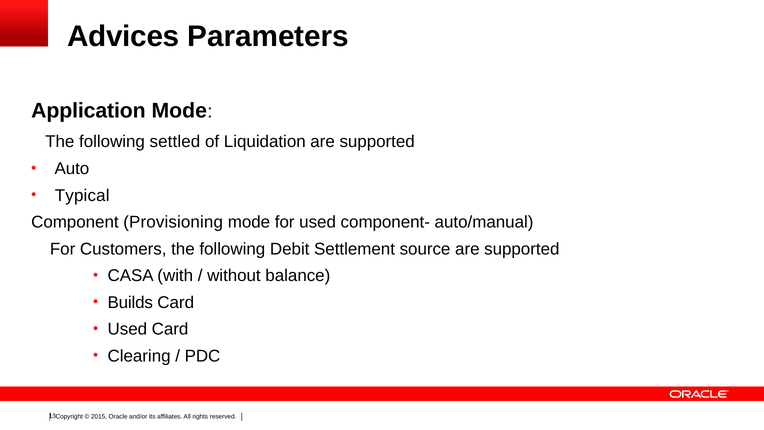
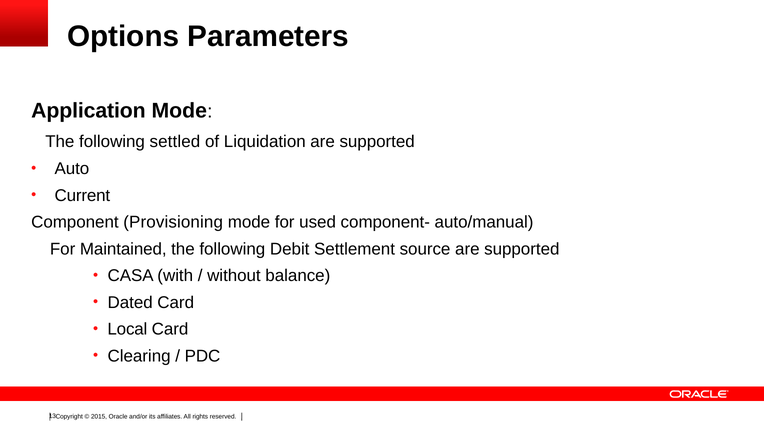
Advices: Advices -> Options (123, 36)
Typical: Typical -> Current (82, 195)
Customers: Customers -> Maintained (123, 249)
Builds: Builds -> Dated (130, 302)
Used: Used -> Local (127, 329)
